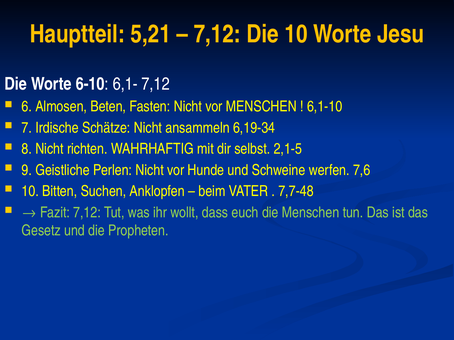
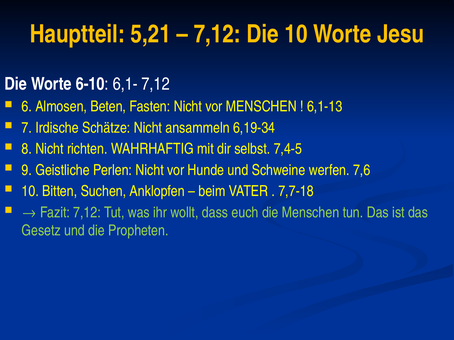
6,1-10: 6,1-10 -> 6,1-13 (325, 107)
2,1-5: 2,1-5 -> 7,4-5 (288, 149)
7,7-48: 7,7-48 -> 7,7-18 (296, 191)
